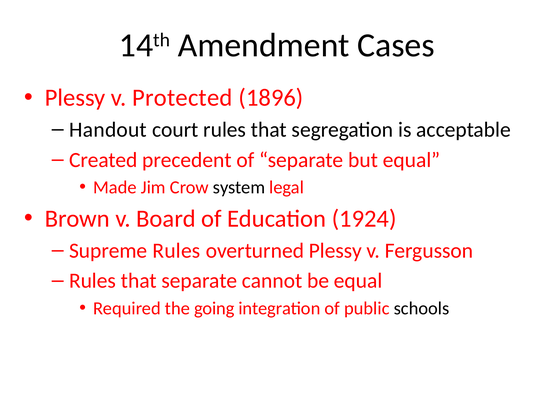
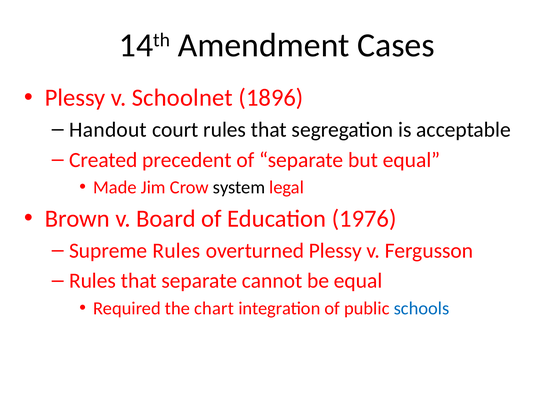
Protected: Protected -> Schoolnet (182, 98)
1924: 1924 -> 1976 (364, 218)
going: going -> chart (214, 308)
schools colour: black -> blue (421, 308)
